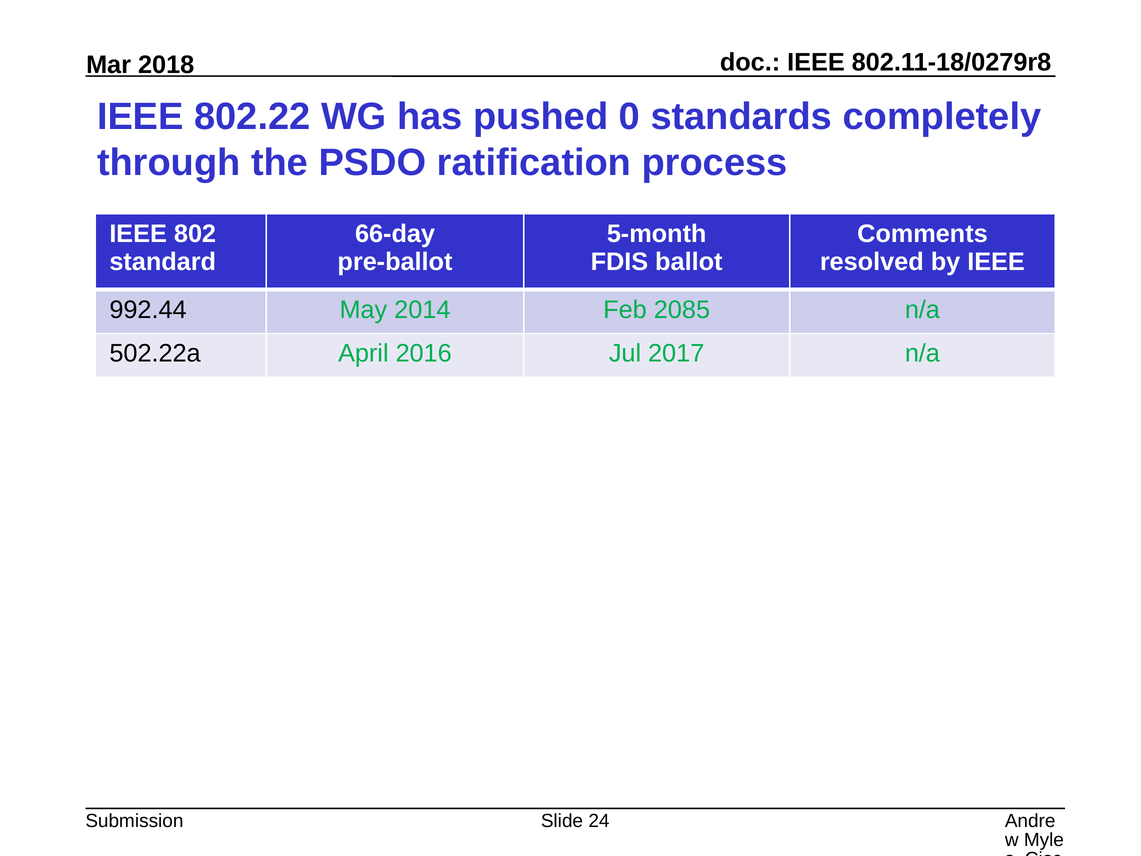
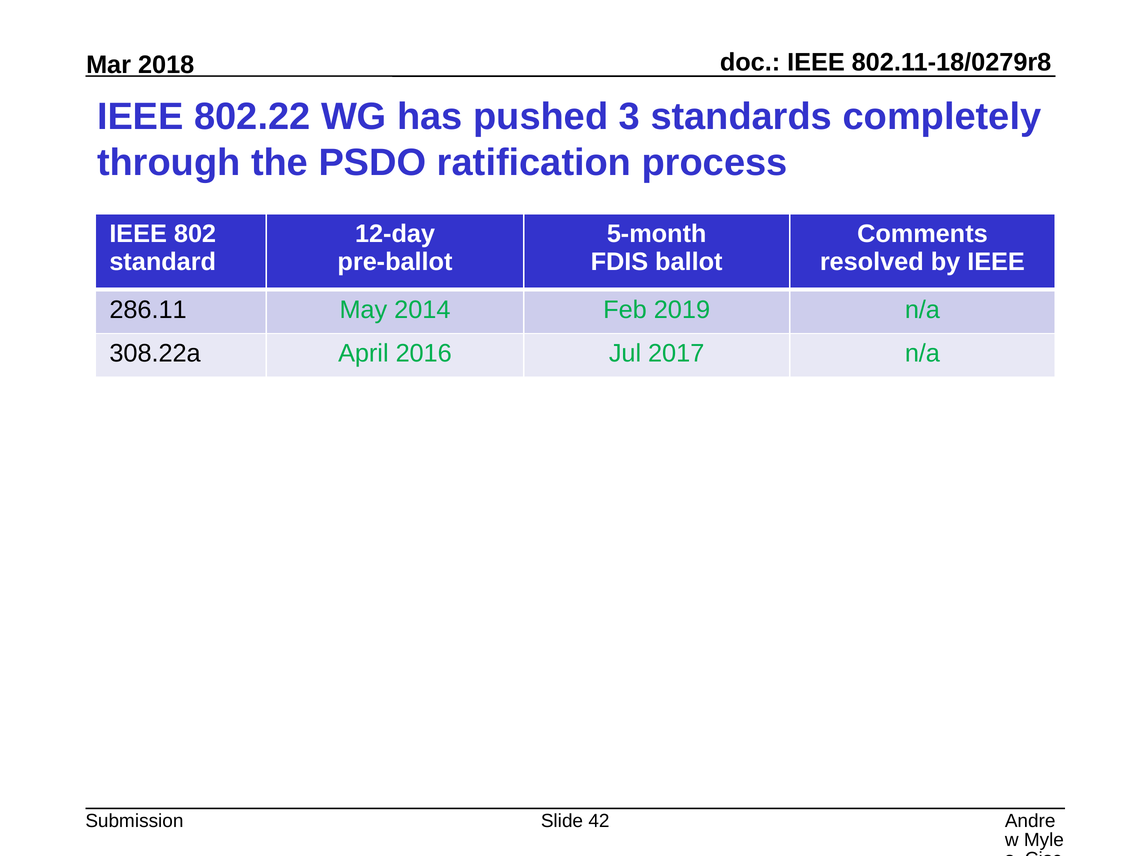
0: 0 -> 3 (629, 117)
66-day: 66-day -> 12-day (395, 234)
992.44: 992.44 -> 286.11 (148, 310)
2085: 2085 -> 2019 (682, 310)
502.22a: 502.22a -> 308.22a (155, 354)
24: 24 -> 42 (599, 821)
